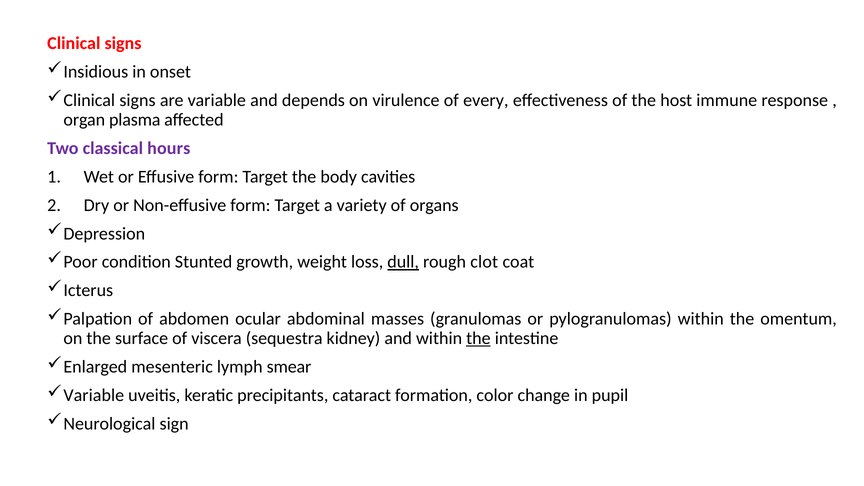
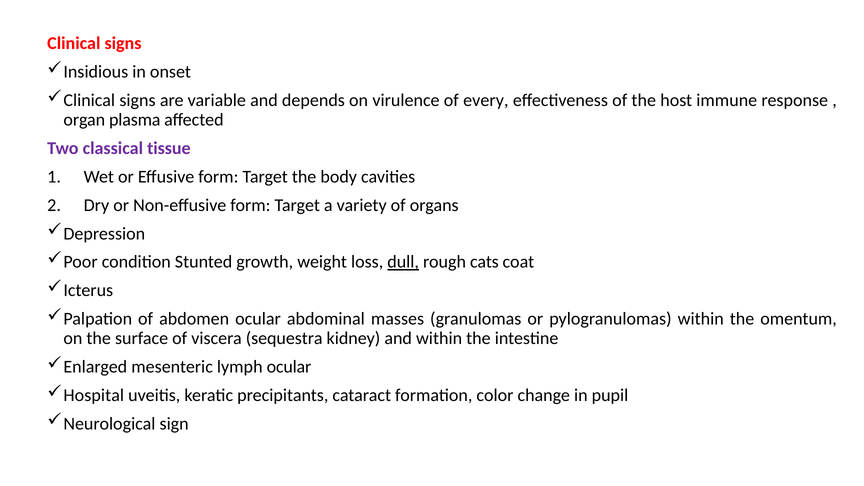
hours: hours -> tissue (169, 148)
clot: clot -> cats (484, 262)
the underline: present -> none (478, 338)
lymph smear: smear -> ocular (289, 367)
Variable: Variable -> Hospital (94, 395)
